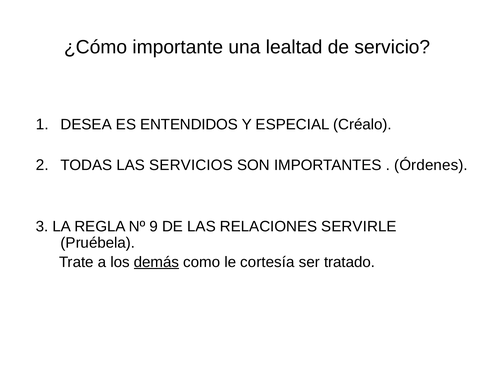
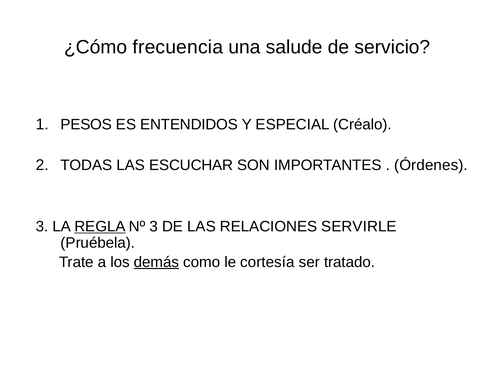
importante: importante -> frecuencia (178, 47)
lealtad: lealtad -> salude (294, 47)
DESEA: DESEA -> PESOS (86, 125)
SERVICIOS: SERVICIOS -> ESCUCHAR (191, 165)
REGLA underline: none -> present (100, 227)
Nº 9: 9 -> 3 (154, 227)
